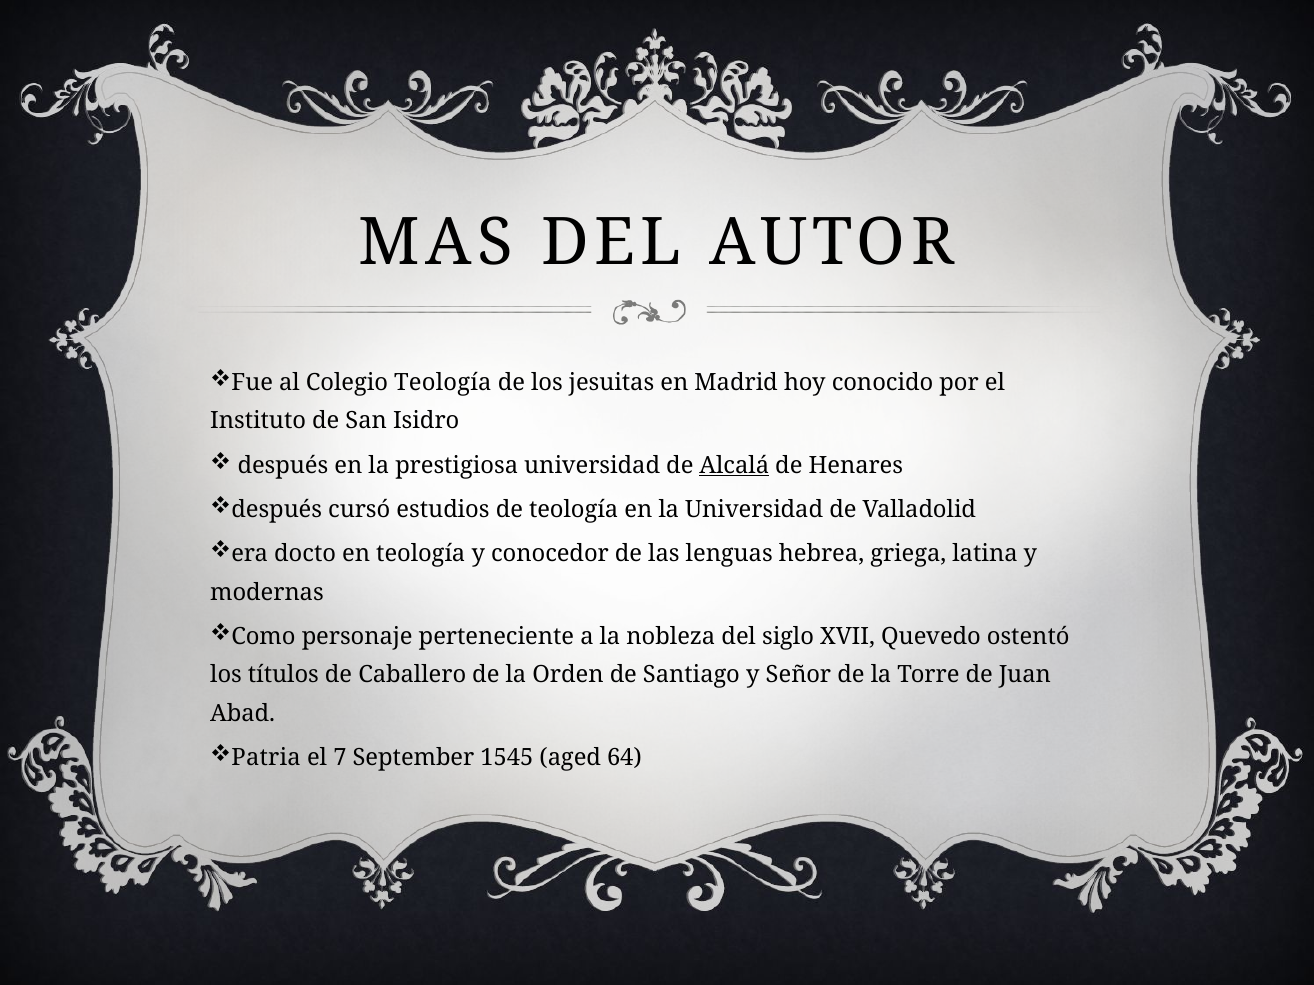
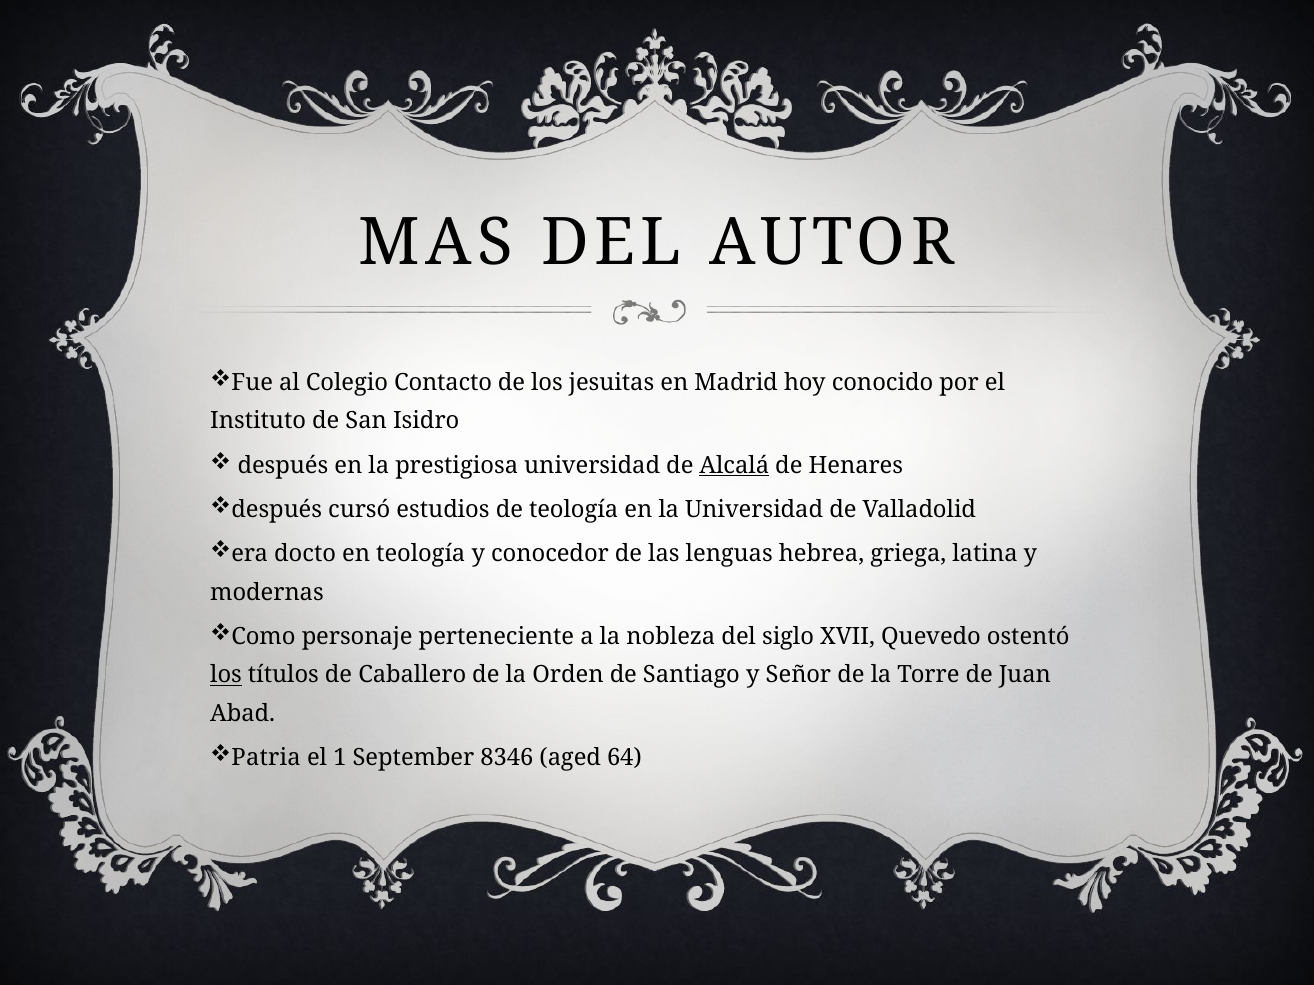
Colegio Teología: Teología -> Contacto (443, 383)
los underline: none -> present (226, 675)
7: 7 -> 1 (340, 758)
1545: 1545 -> 8346 (507, 758)
